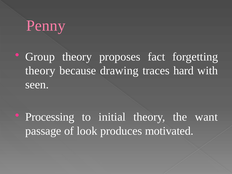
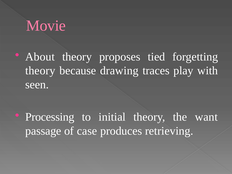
Penny: Penny -> Movie (46, 26)
Group: Group -> About (40, 57)
fact: fact -> tied (156, 57)
hard: hard -> play (183, 71)
look: look -> case (87, 131)
motivated: motivated -> retrieving (169, 131)
